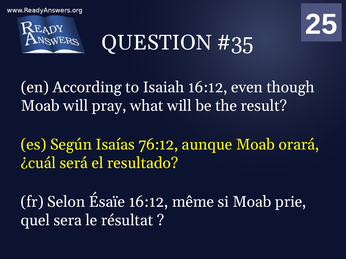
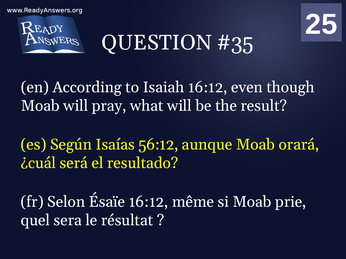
76:12: 76:12 -> 56:12 (158, 145)
